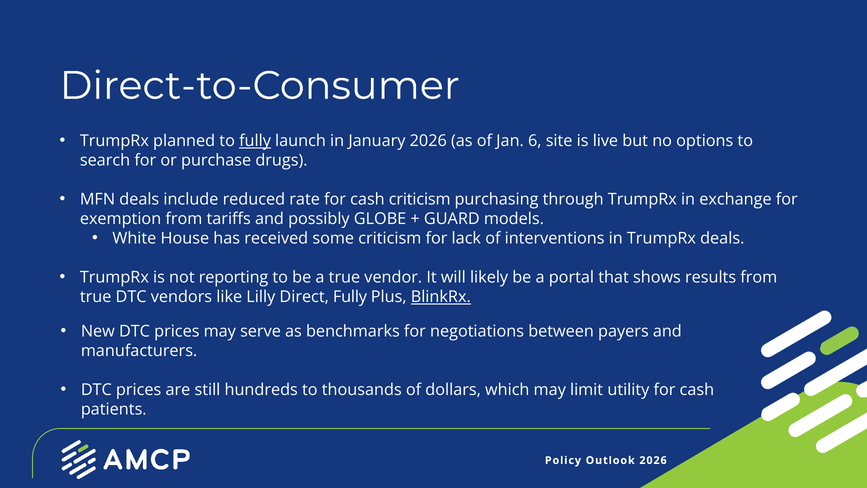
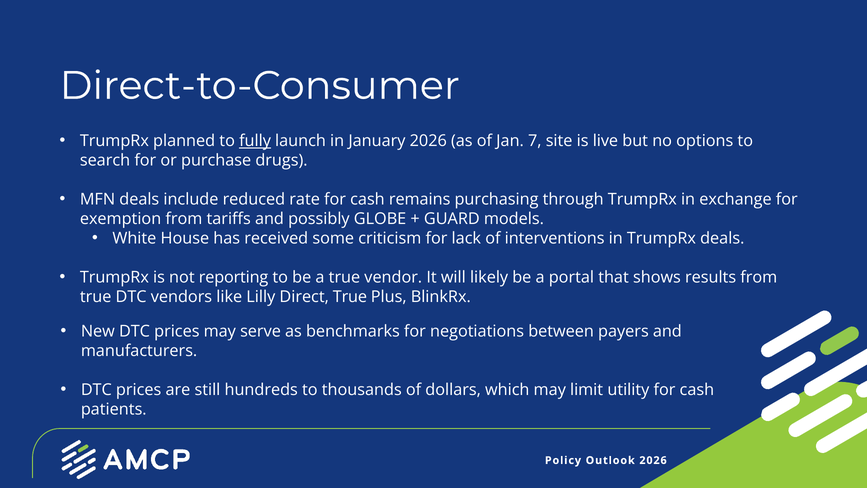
6: 6 -> 7 (535, 141)
cash criticism: criticism -> remains (420, 199)
Direct Fully: Fully -> True (350, 297)
BlinkRx underline: present -> none (441, 297)
